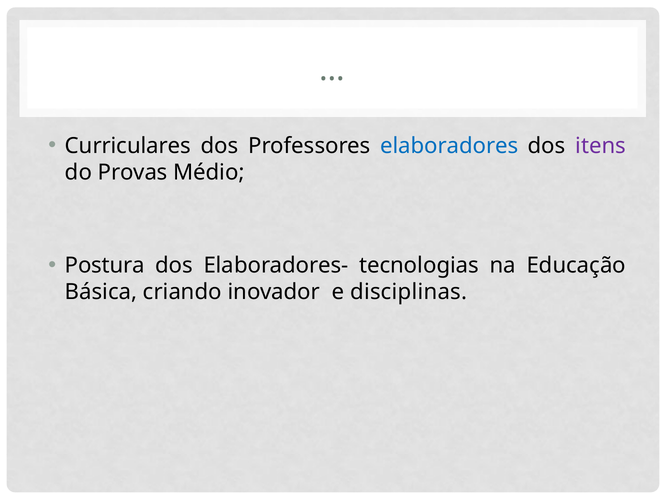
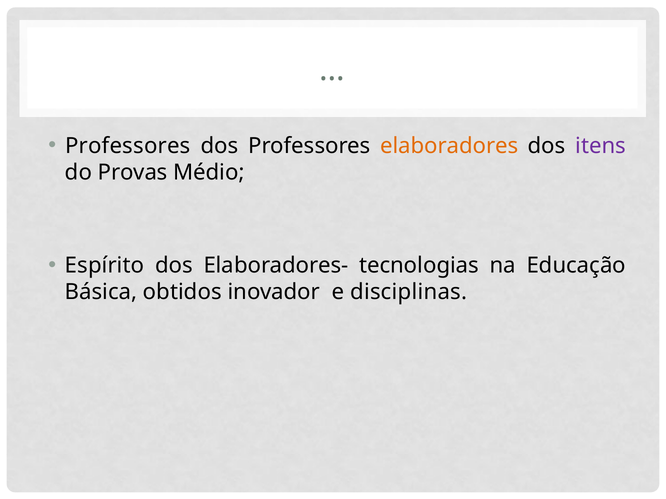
Curriculares: Curriculares -> Professores (128, 146)
elaboradores colour: blue -> orange (449, 146)
Postura: Postura -> Espírito (105, 266)
criando: criando -> obtidos (182, 292)
